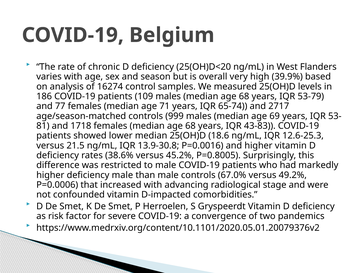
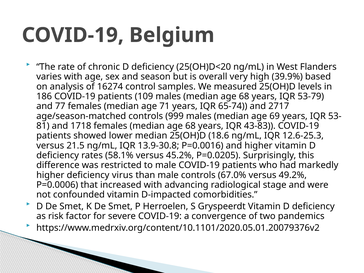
38.6%: 38.6% -> 58.1% (119, 155)
P=0.8005: P=0.8005 -> P=0.0205 (219, 155)
deficiency male: male -> virus (122, 175)
